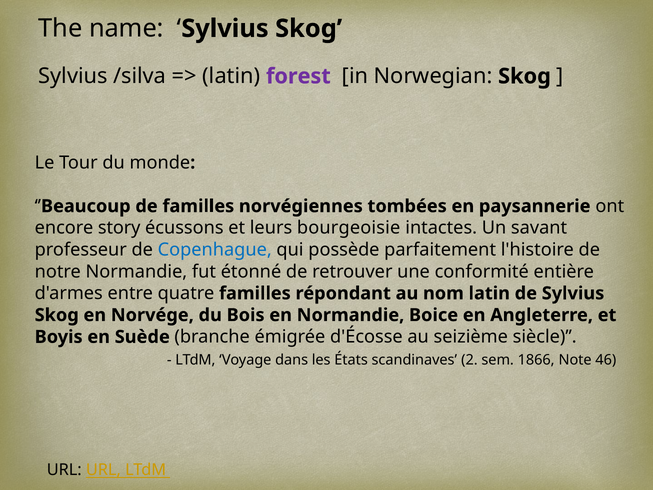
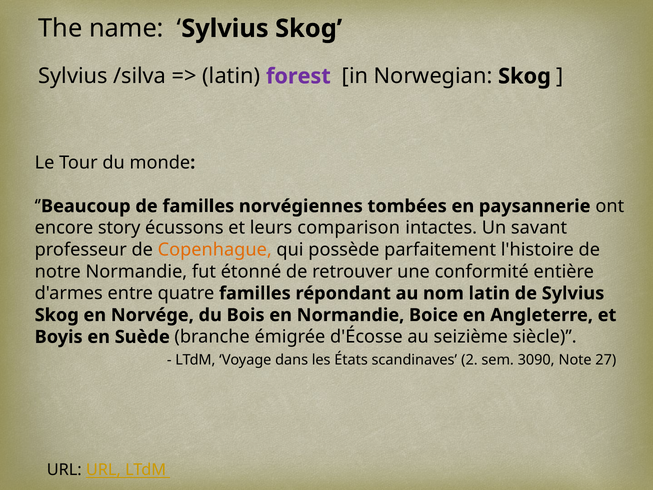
bourgeoisie: bourgeoisie -> comparison (349, 228)
Copenhague colour: blue -> orange (215, 250)
1866: 1866 -> 3090 (536, 360)
46: 46 -> 27 (606, 360)
